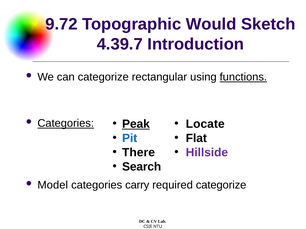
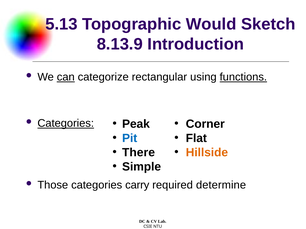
9.72: 9.72 -> 5.13 (61, 24)
4.39.7: 4.39.7 -> 8.13.9 (120, 44)
can underline: none -> present (66, 77)
Peak underline: present -> none (136, 124)
Locate: Locate -> Corner (205, 124)
Hillside colour: purple -> orange (207, 153)
Search: Search -> Simple (142, 167)
Model: Model -> Those (53, 185)
required categorize: categorize -> determine (221, 185)
